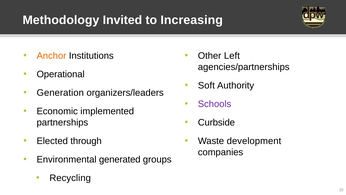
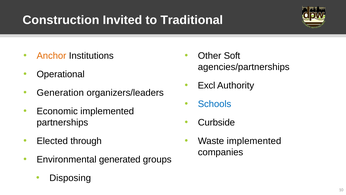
Methodology: Methodology -> Construction (61, 20)
Increasing: Increasing -> Traditional (192, 20)
Left: Left -> Soft (232, 56)
Soft: Soft -> Excl (207, 85)
Schools colour: purple -> blue (215, 104)
Waste development: development -> implemented (254, 141)
Recycling: Recycling -> Disposing (70, 178)
